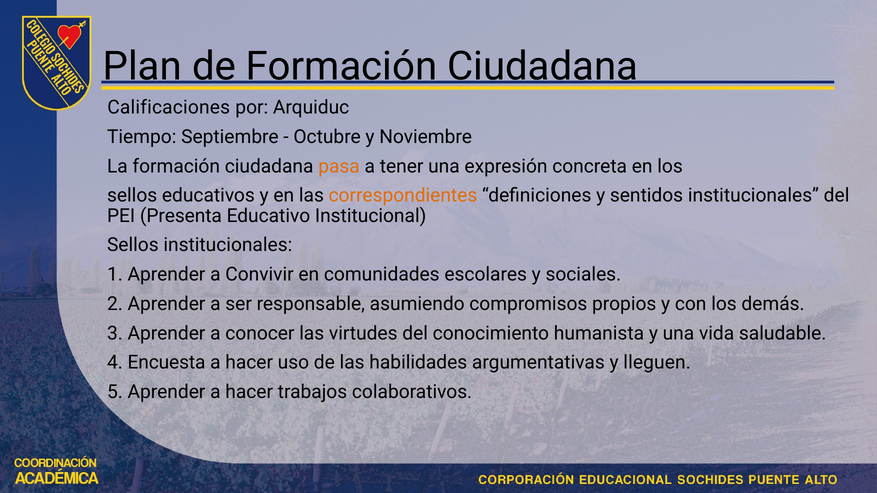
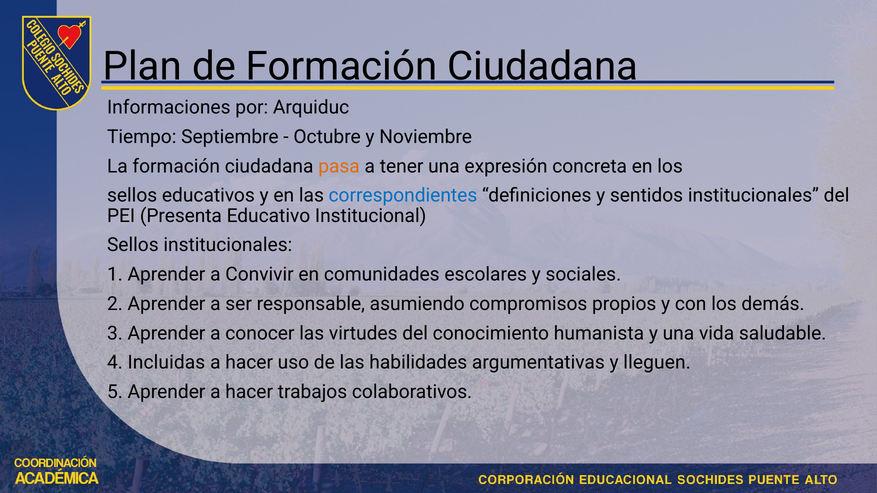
Calificaciones: Calificaciones -> Informaciones (169, 108)
correspondientes colour: orange -> blue (403, 196)
Encuesta: Encuesta -> Incluidas (166, 363)
